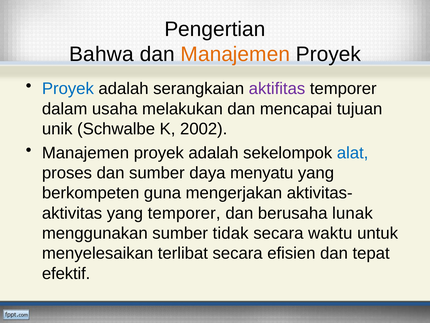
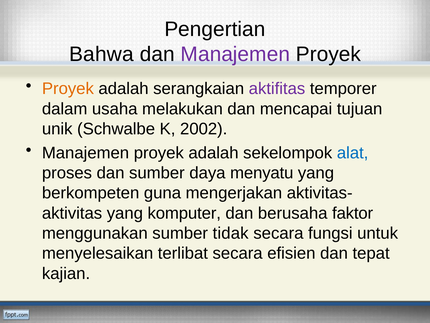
Manajemen colour: orange -> purple (235, 54)
Proyek colour: blue -> orange (68, 89)
yang temporer: temporer -> komputer (184, 213)
lunak: lunak -> faktor (353, 213)
waktu: waktu -> fungsi (330, 233)
efektif: efektif -> kajian (66, 273)
